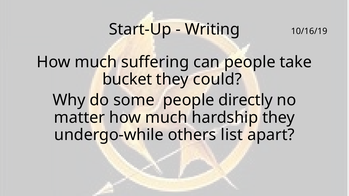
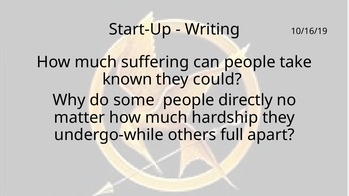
bucket: bucket -> known (127, 79)
list: list -> full (232, 135)
